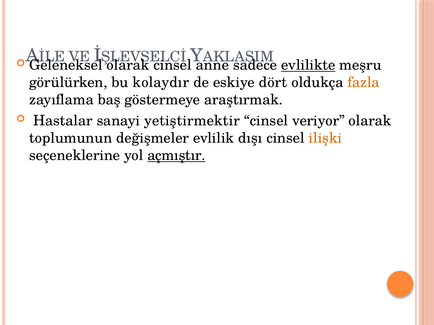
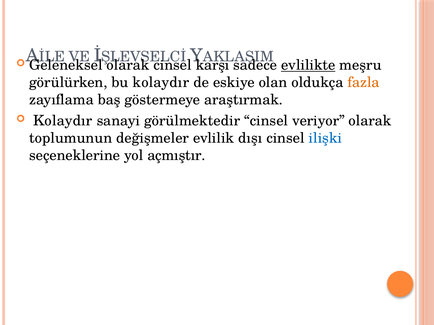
anne: anne -> karşı (213, 65)
dört: dört -> olan (273, 83)
Hastalar: Hastalar -> Kolaydır (63, 121)
yetiştirmektir: yetiştirmektir -> görülmektedir (192, 121)
ilişki colour: orange -> blue (325, 138)
açmıştır underline: present -> none (176, 156)
